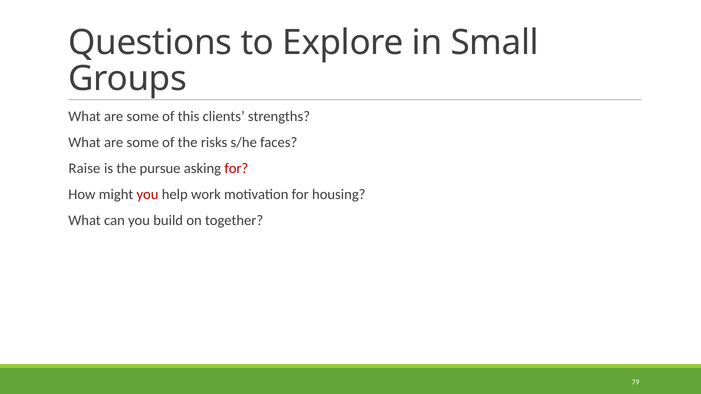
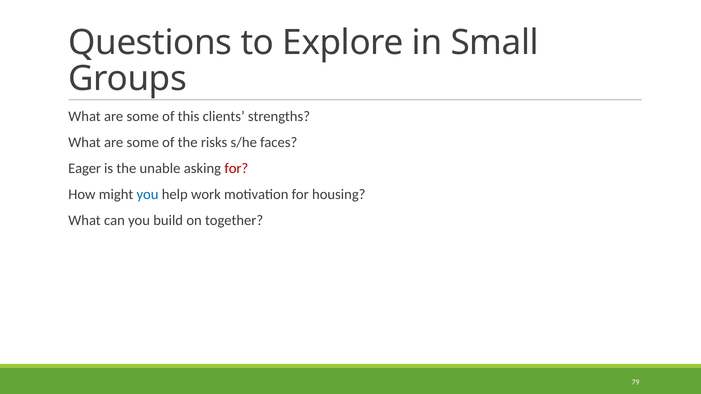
Raise: Raise -> Eager (85, 169)
pursue: pursue -> unable (160, 169)
you colour: red -> blue (147, 195)
